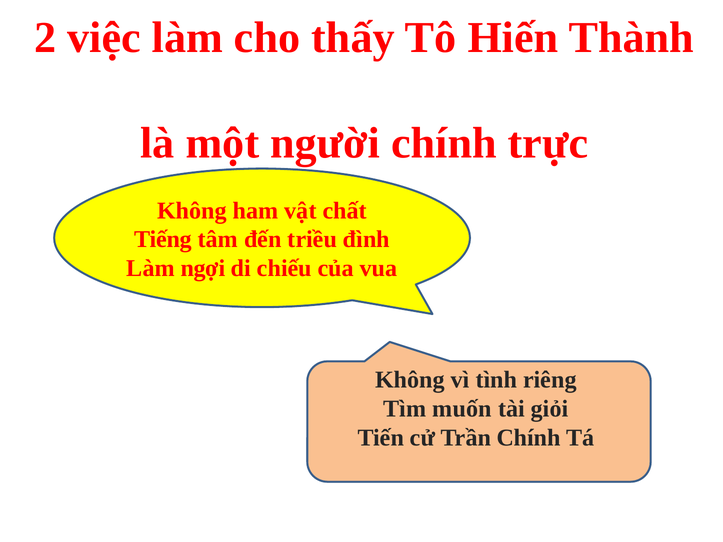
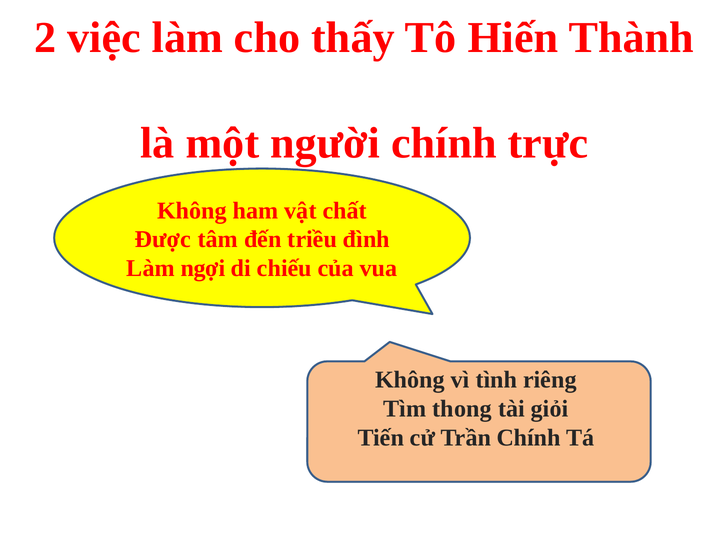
Tiếng: Tiếng -> Được (163, 240)
muốn: muốn -> thong (462, 409)
